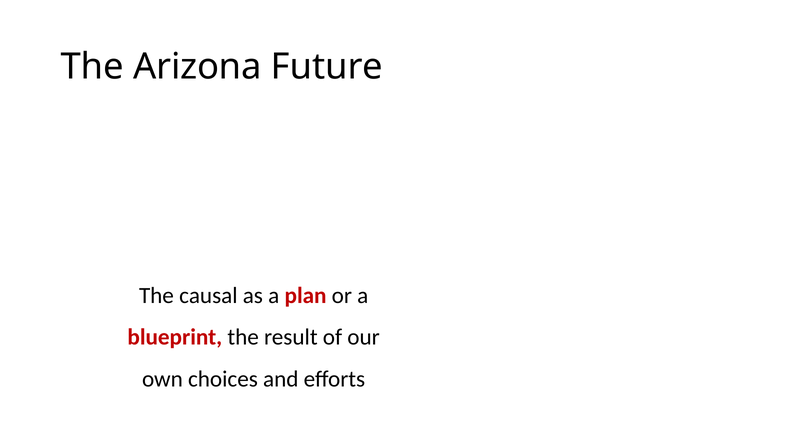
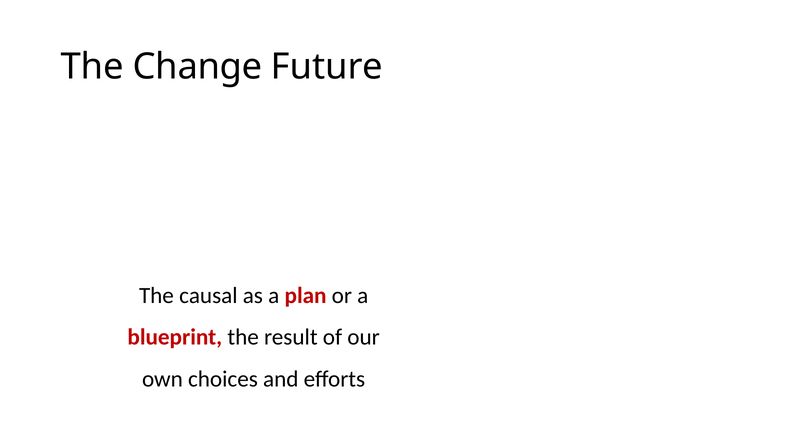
Arizona: Arizona -> Change (198, 67)
